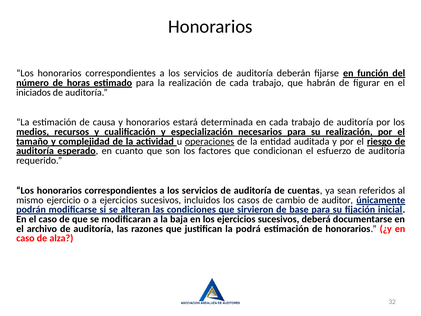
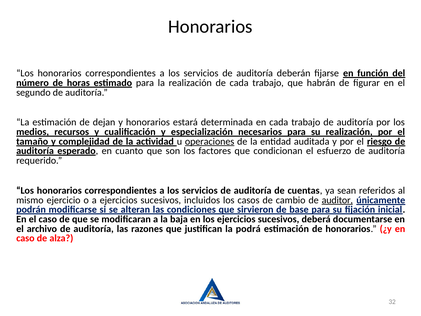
iniciados: iniciados -> segundo (33, 92)
causa: causa -> dejan (104, 122)
auditor underline: none -> present (337, 200)
